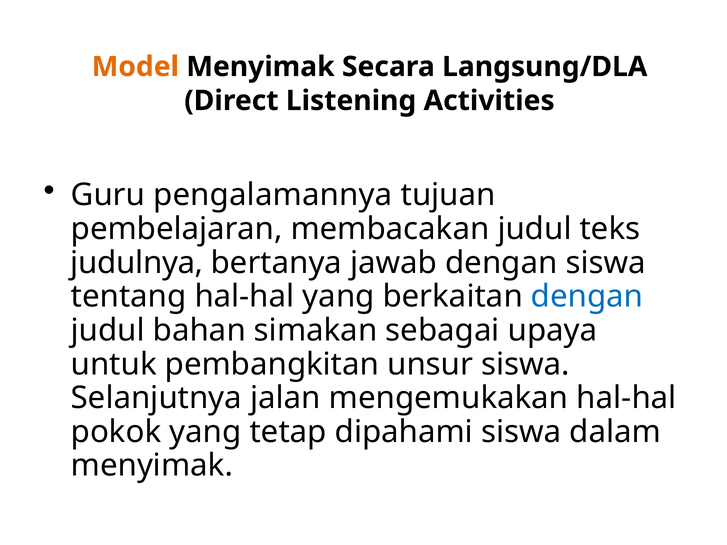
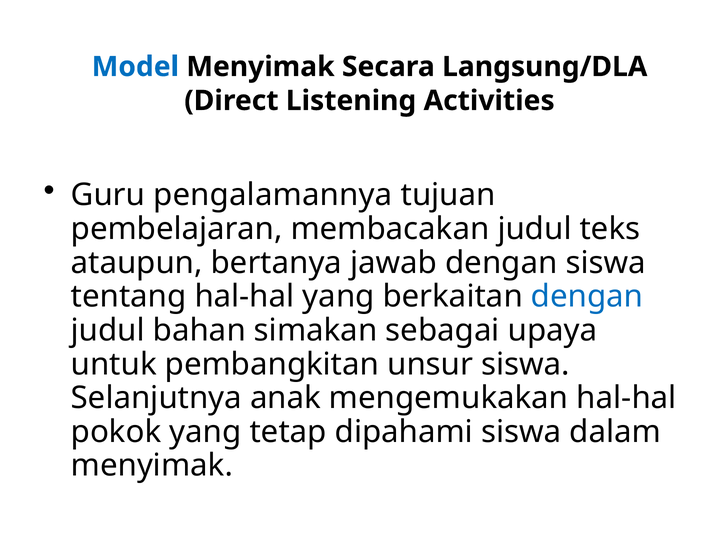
Model colour: orange -> blue (135, 67)
judulnya: judulnya -> ataupun (137, 263)
jalan: jalan -> anak (285, 398)
